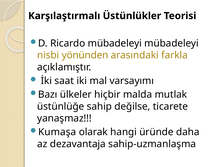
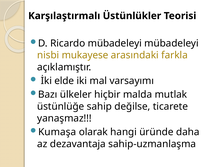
yönünden: yönünden -> mukayese (85, 55)
saat: saat -> elde (64, 81)
